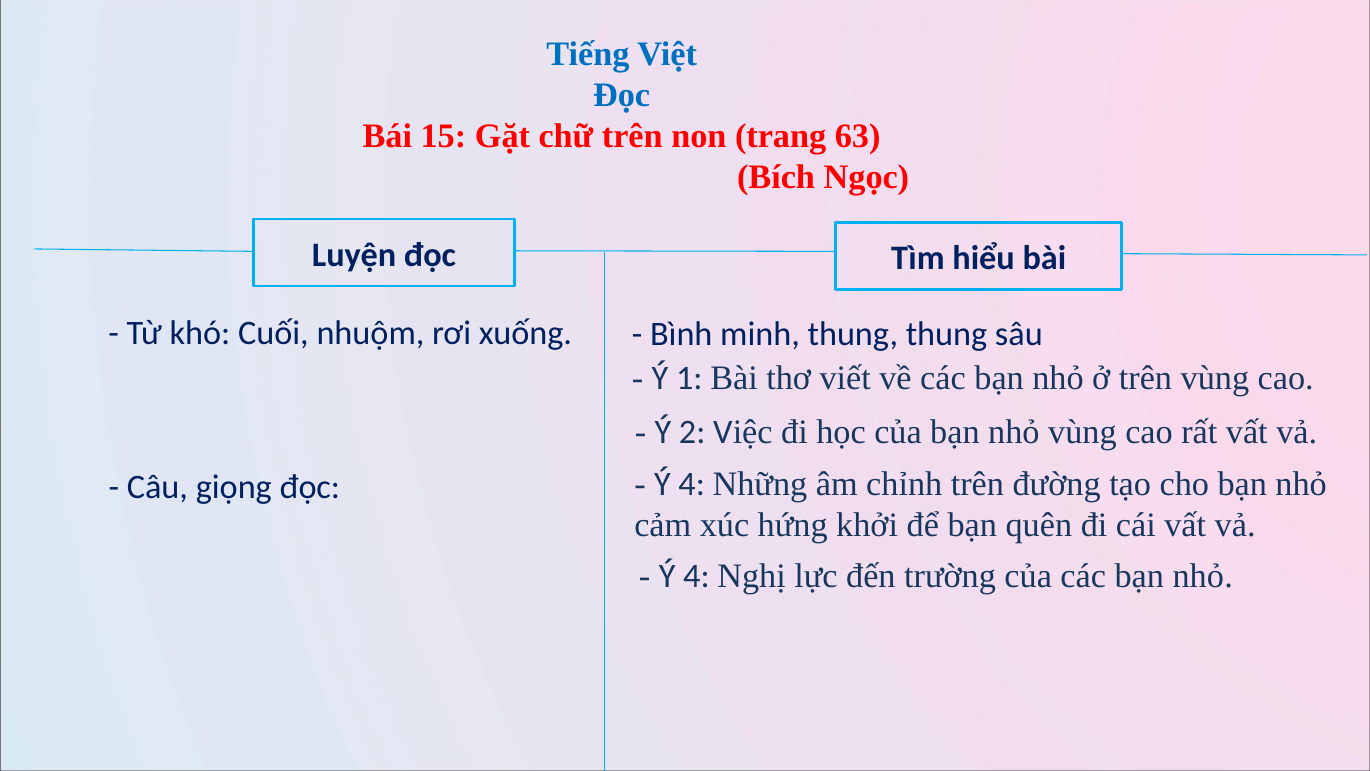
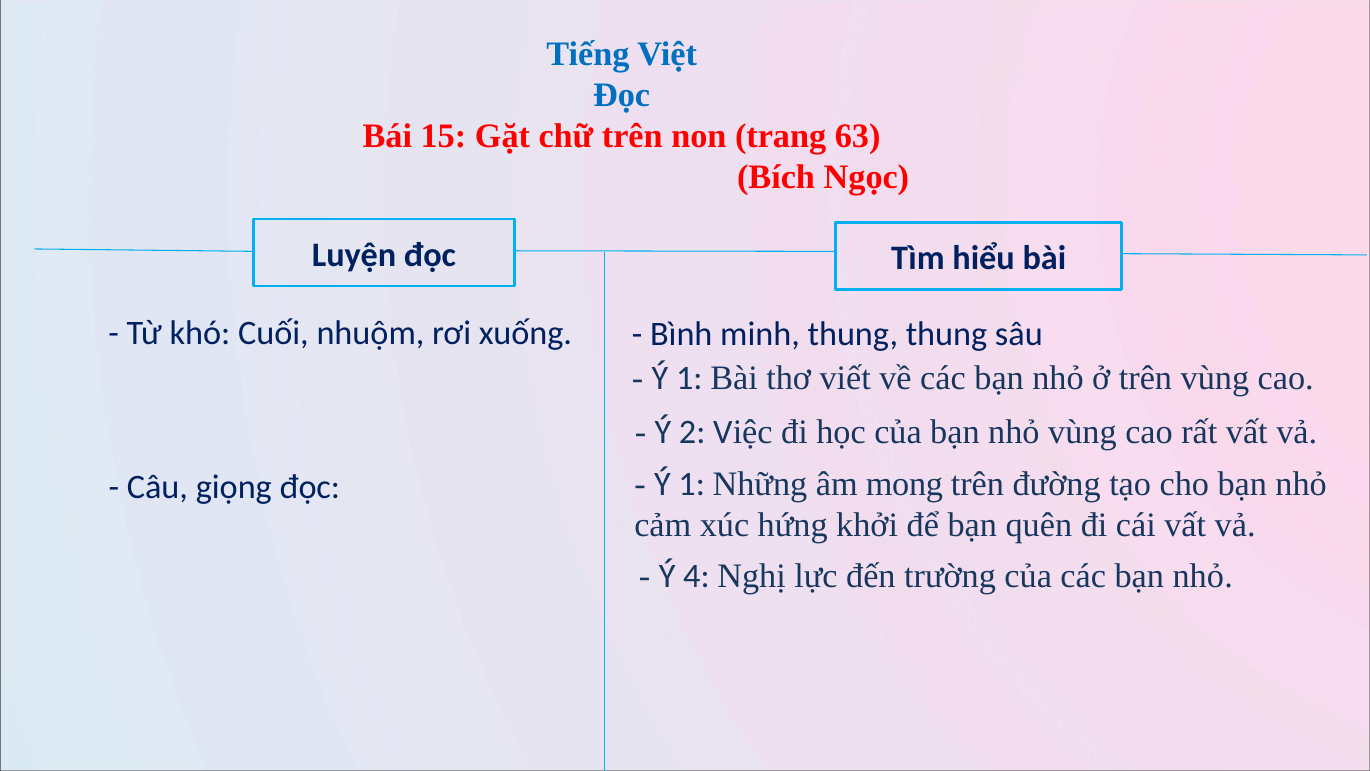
4: 4 -> 1 (692, 484)
chỉnh: chỉnh -> mong (904, 484)
